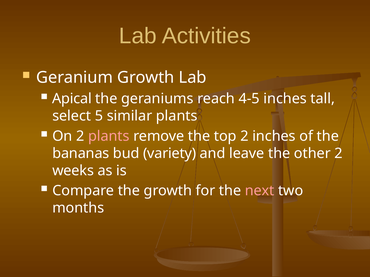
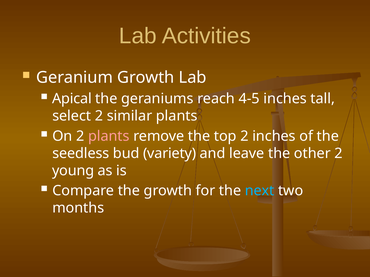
select 5: 5 -> 2 (99, 116)
bananas: bananas -> seedless (81, 154)
weeks: weeks -> young (73, 171)
next colour: pink -> light blue (260, 191)
